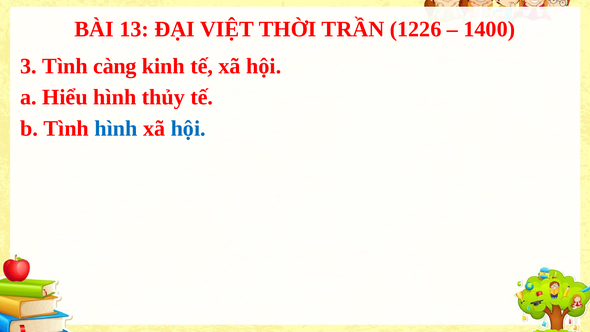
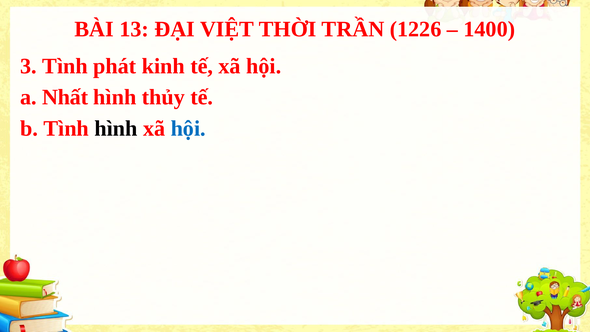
càng: càng -> phát (115, 66)
Hiểu: Hiểu -> Nhất (65, 97)
hình colour: blue -> black (116, 129)
